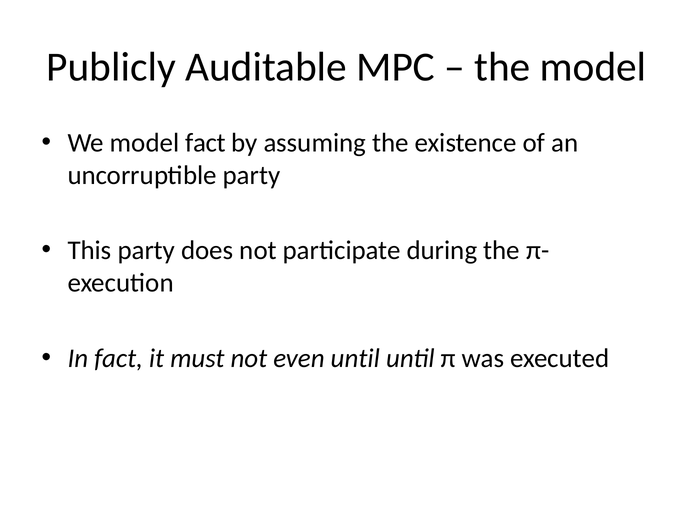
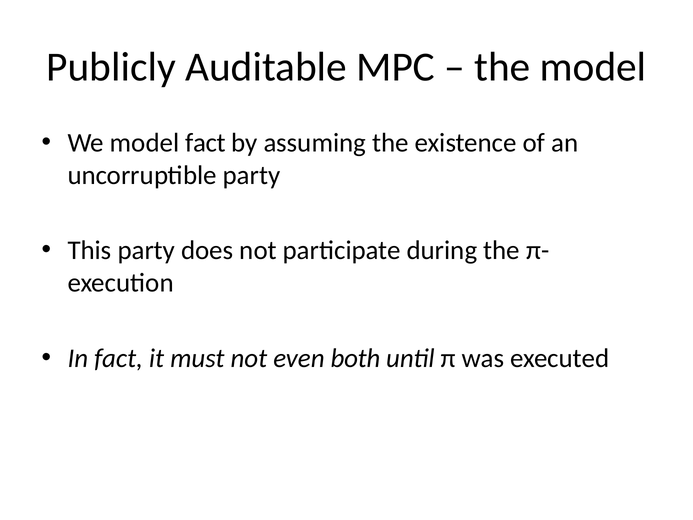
even until: until -> both (355, 358)
